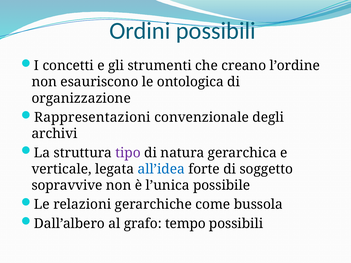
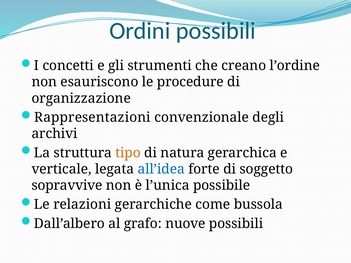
ontologica: ontologica -> procedure (190, 82)
tipo colour: purple -> orange (128, 153)
tempo: tempo -> nuove (185, 224)
